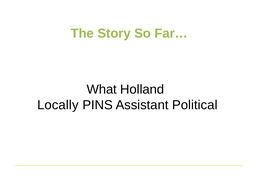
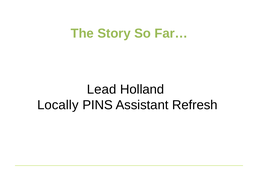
What: What -> Lead (102, 89)
Political: Political -> Refresh (195, 105)
